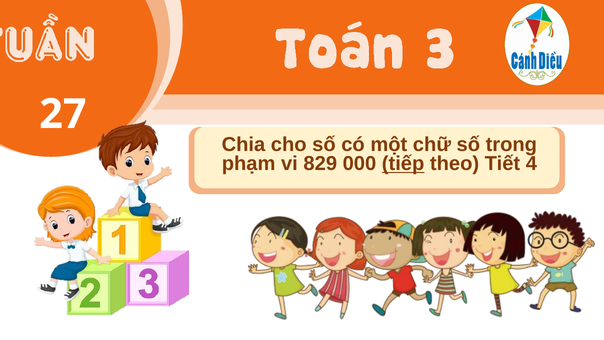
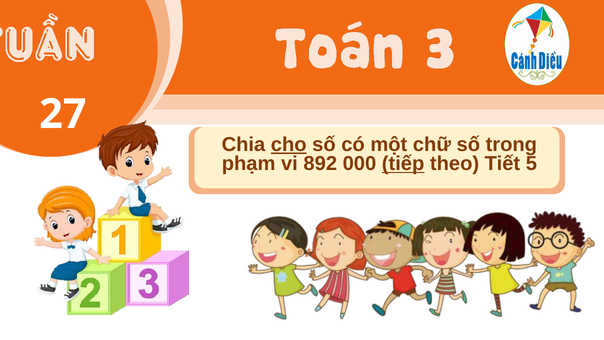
cho underline: none -> present (289, 144)
829: 829 -> 892 (320, 164)
4: 4 -> 5 (531, 164)
